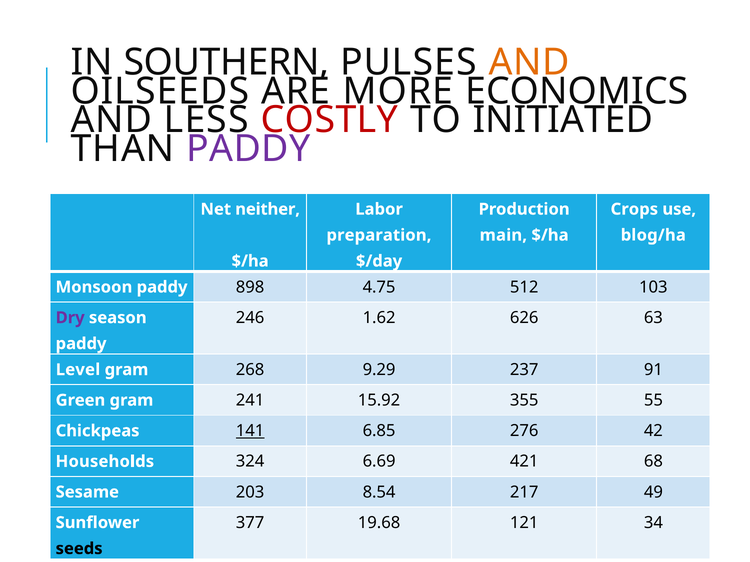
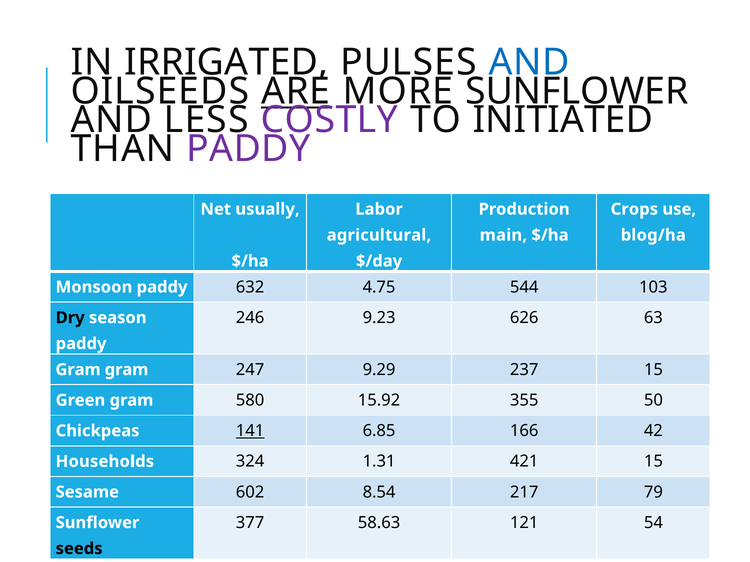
SOUTHERN: SOUTHERN -> IRRIGATED (226, 63)
AND colour: orange -> blue (529, 63)
ARE underline: none -> present (296, 91)
MORE ECONOMICS: ECONOMICS -> SUNFLOWER (577, 91)
COSTLY colour: red -> purple (329, 120)
neither: neither -> usually (267, 209)
preparation: preparation -> agricultural (379, 235)
898: 898 -> 632 (250, 287)
512: 512 -> 544 (524, 287)
1.62: 1.62 -> 9.23 (379, 318)
Dry colour: purple -> black (70, 318)
Level: Level -> Gram (78, 370)
268: 268 -> 247 (250, 370)
237 91: 91 -> 15 (653, 370)
241: 241 -> 580 (250, 401)
55: 55 -> 50 (653, 401)
276: 276 -> 166 (524, 431)
6.69: 6.69 -> 1.31 (379, 462)
421 68: 68 -> 15 (653, 462)
203: 203 -> 602 (250, 492)
49: 49 -> 79 (653, 492)
19.68: 19.68 -> 58.63 (379, 523)
34: 34 -> 54 (653, 523)
